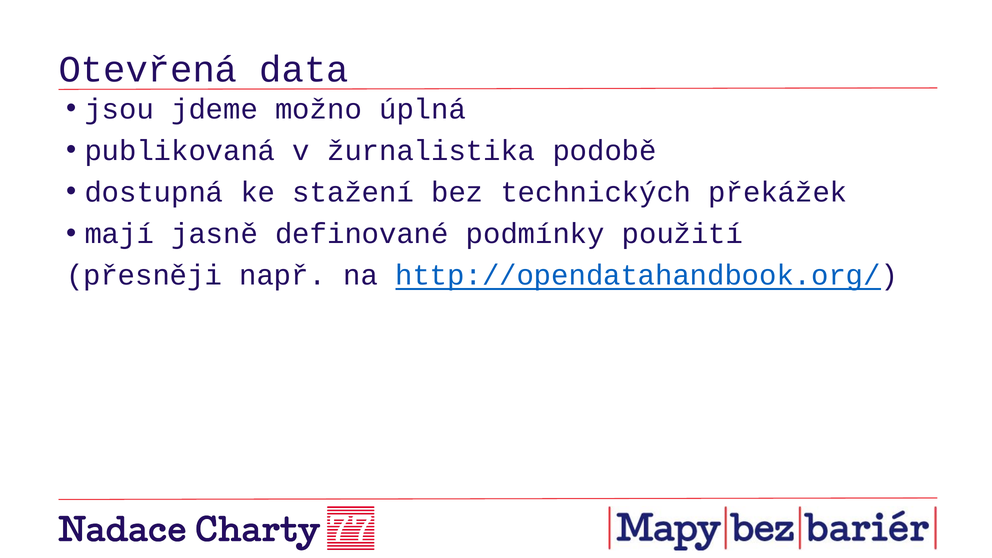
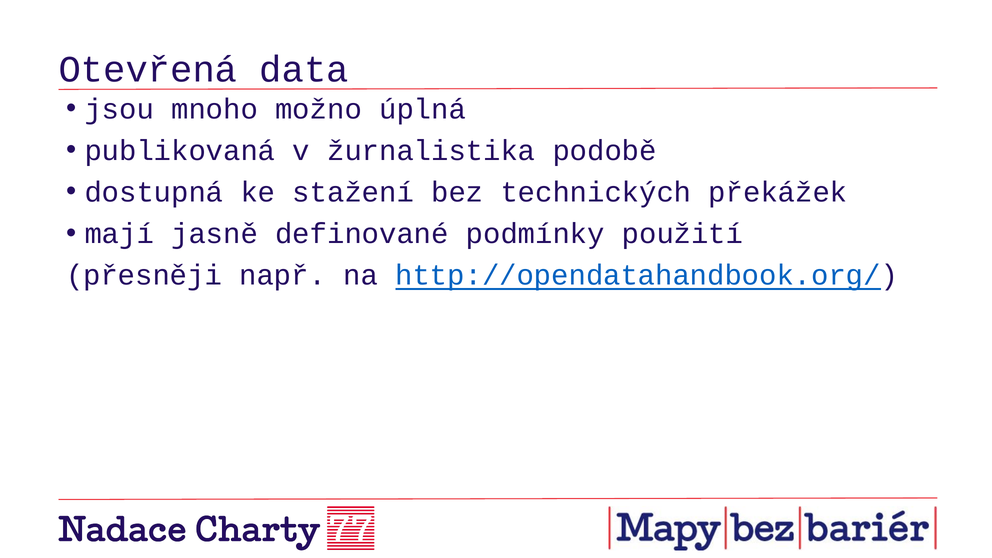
jdeme: jdeme -> mnoho (215, 109)
